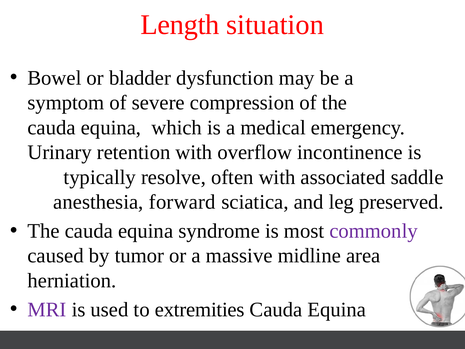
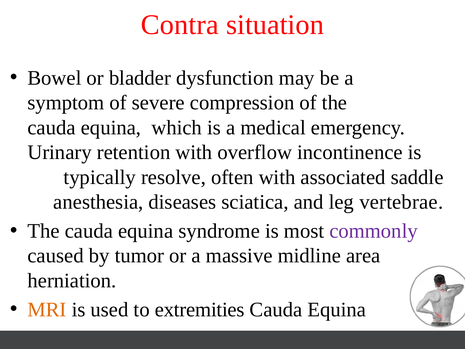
Length: Length -> Contra (180, 25)
forward: forward -> diseases (182, 202)
preserved: preserved -> vertebrae (401, 202)
MRI colour: purple -> orange (47, 309)
